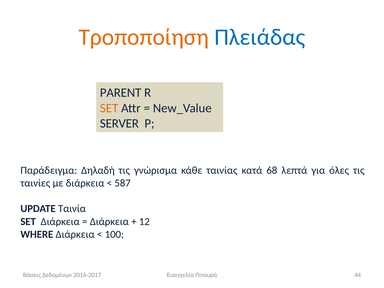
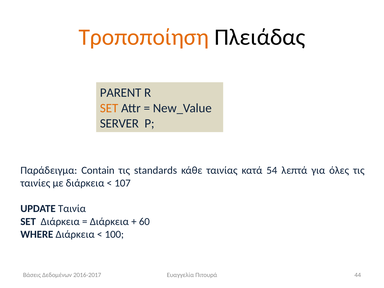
Πλειάδας colour: blue -> black (260, 37)
Δηλαδή: Δηλαδή -> Contain (98, 170)
γνώρισμα: γνώρισμα -> standards (156, 170)
68: 68 -> 54 (272, 170)
587: 587 -> 107 (123, 183)
12: 12 -> 60 (144, 222)
